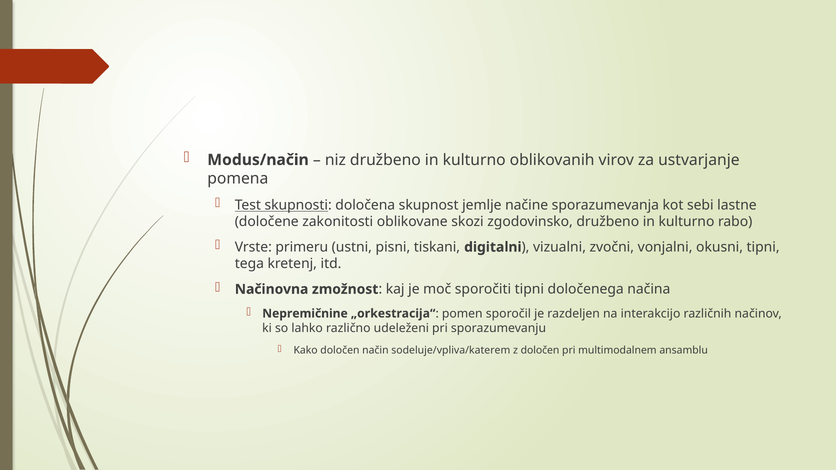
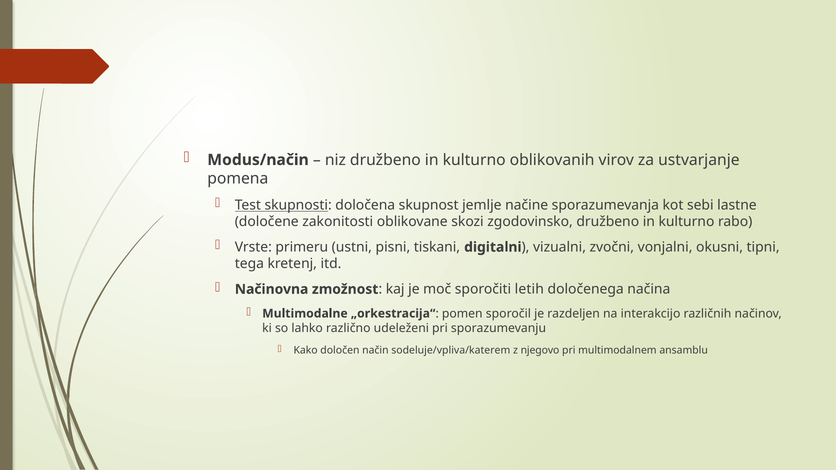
sporočiti tipni: tipni -> letih (529, 289)
Nepremičnine: Nepremičnine -> Multimodalne (305, 314)
z določen: določen -> njegovo (540, 350)
